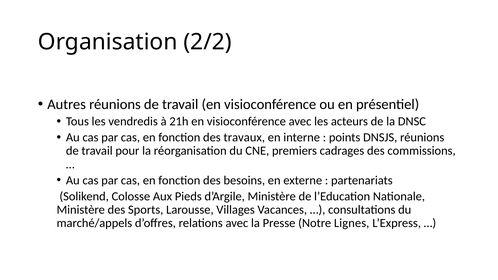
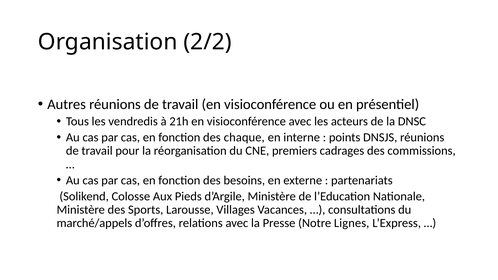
travaux: travaux -> chaque (244, 137)
